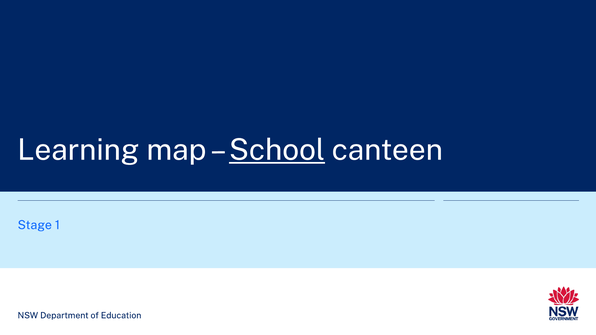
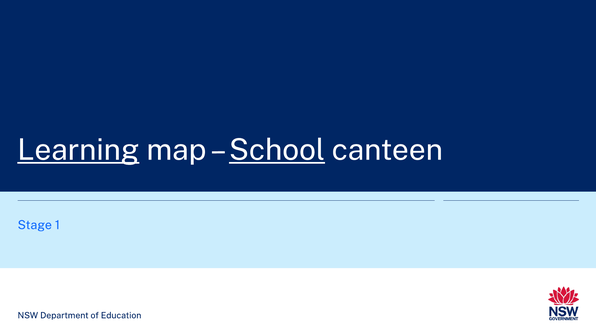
Learning underline: none -> present (78, 150)
